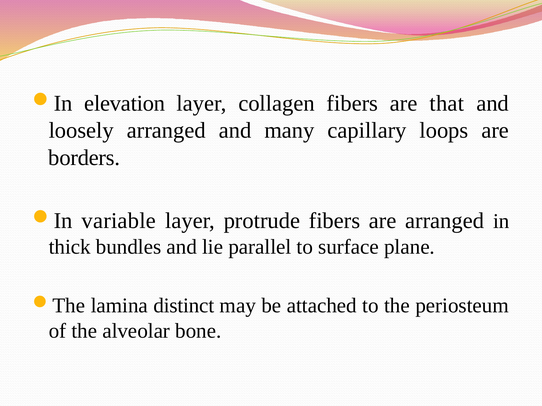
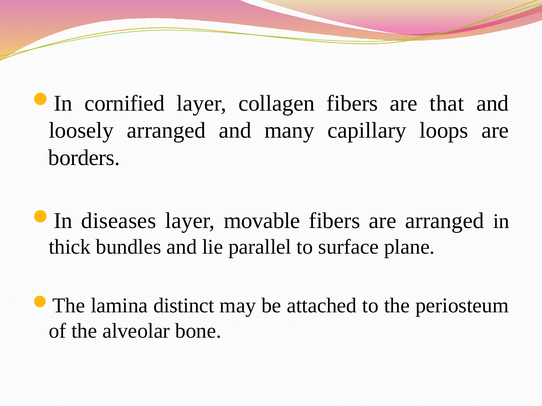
elevation: elevation -> cornified (125, 104)
variable: variable -> diseases (119, 221)
protrude: protrude -> movable (262, 221)
